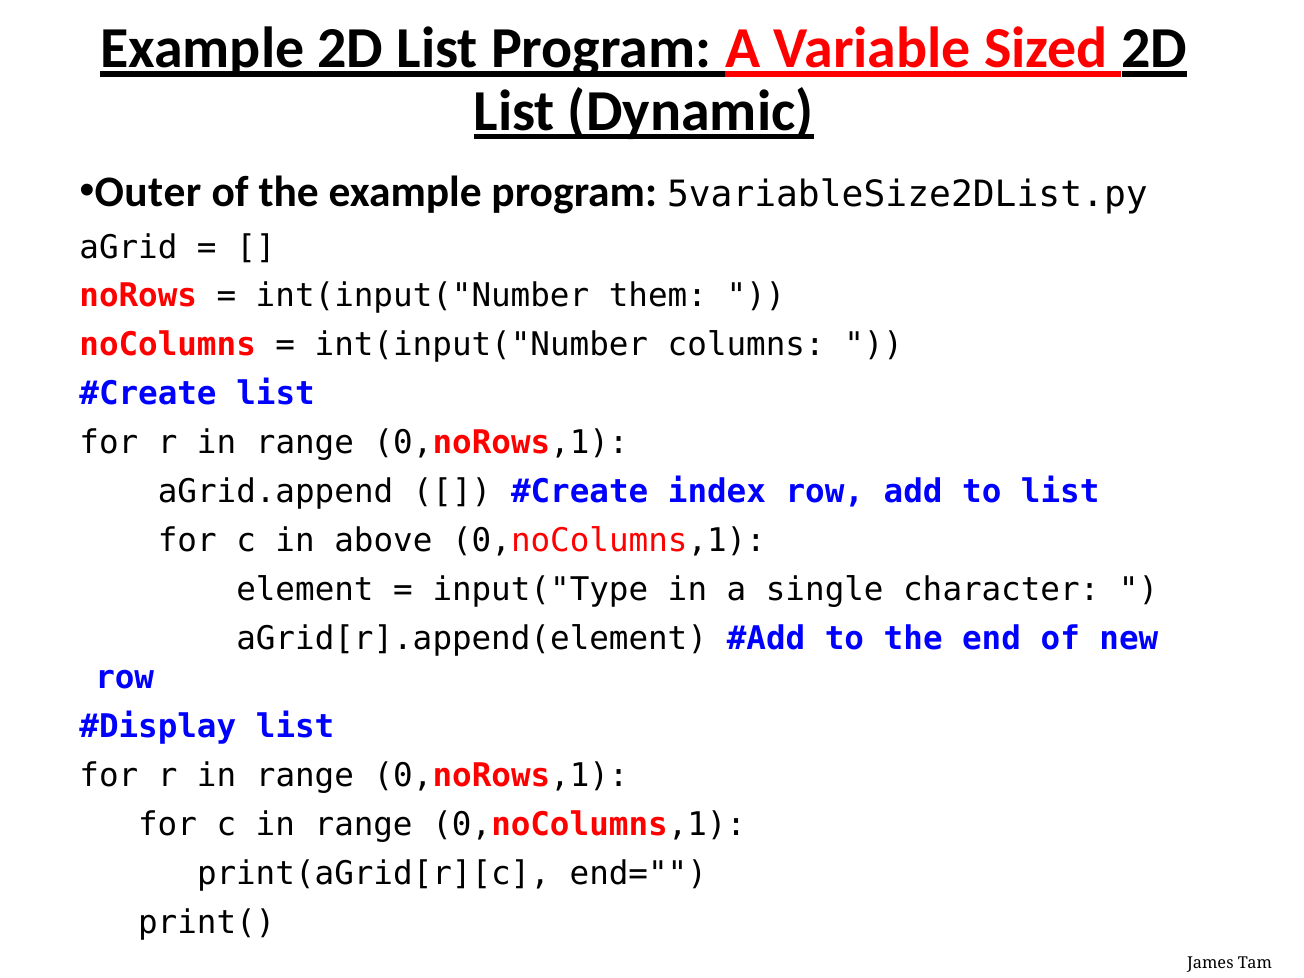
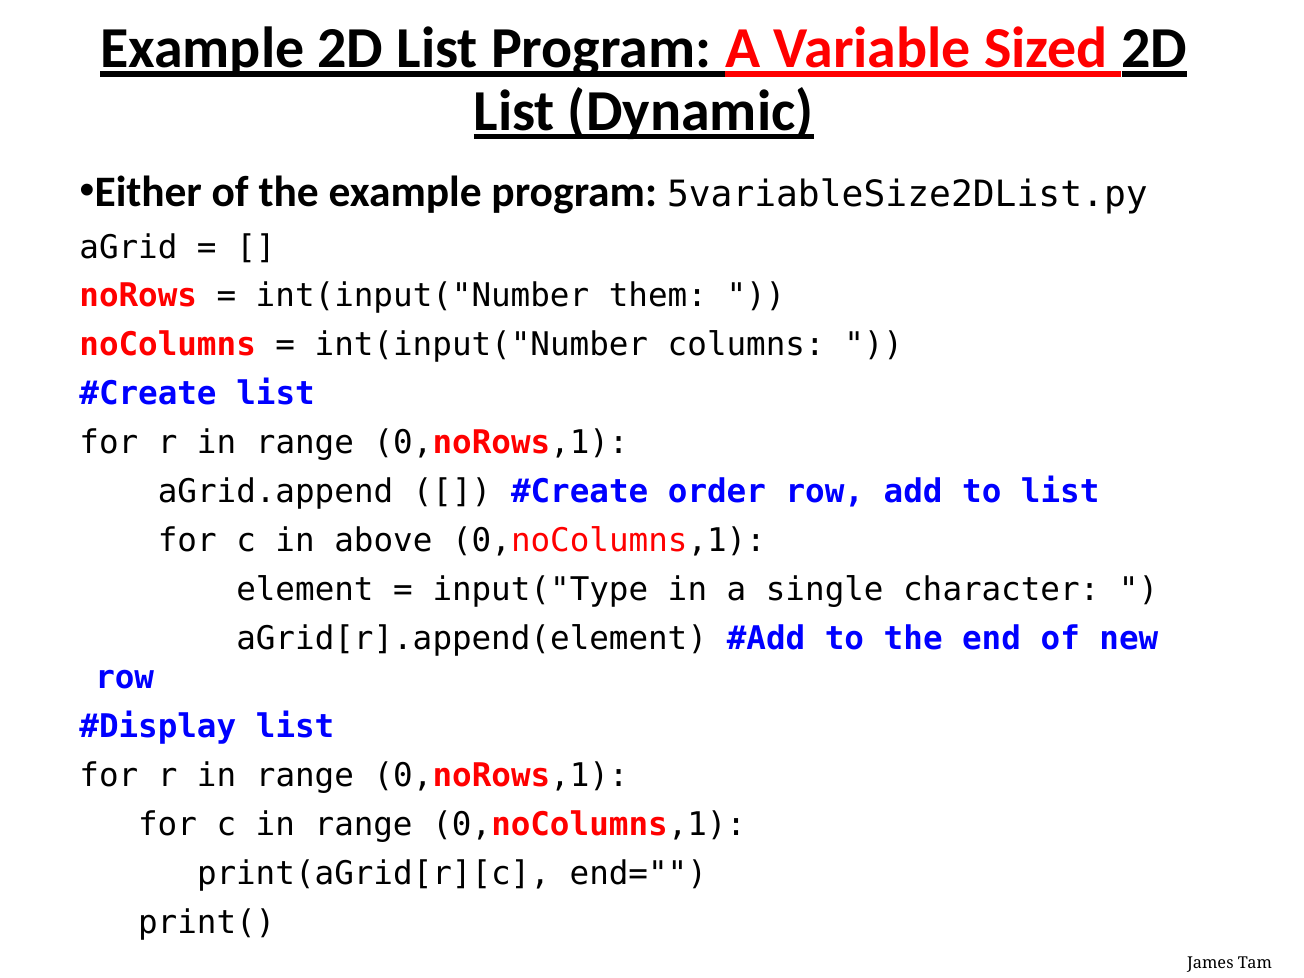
Outer: Outer -> Either (148, 193)
index: index -> order (717, 492)
